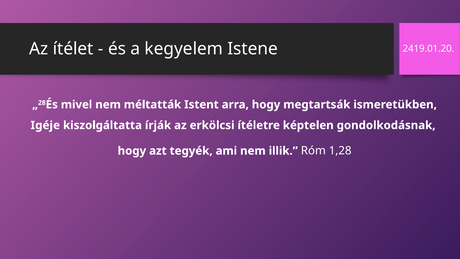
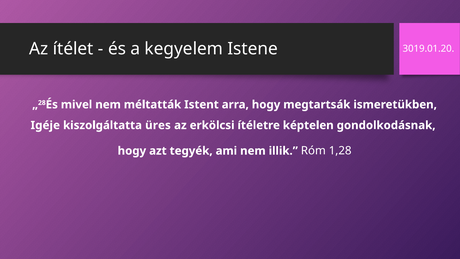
2419.01.20: 2419.01.20 -> 3019.01.20 (428, 49)
írják: írják -> üres (158, 125)
